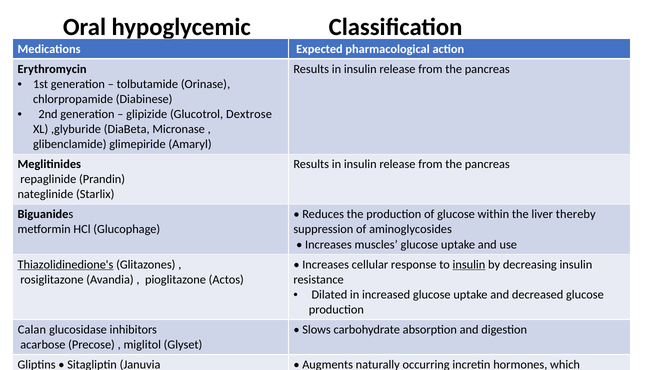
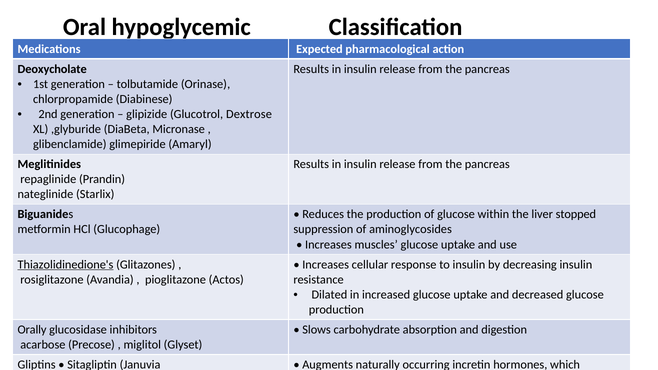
Erythromycin: Erythromycin -> Deoxycholate (52, 69)
thereby: thereby -> stopped (576, 214)
insulin underline: present -> none (469, 265)
Calan: Calan -> Orally (32, 330)
